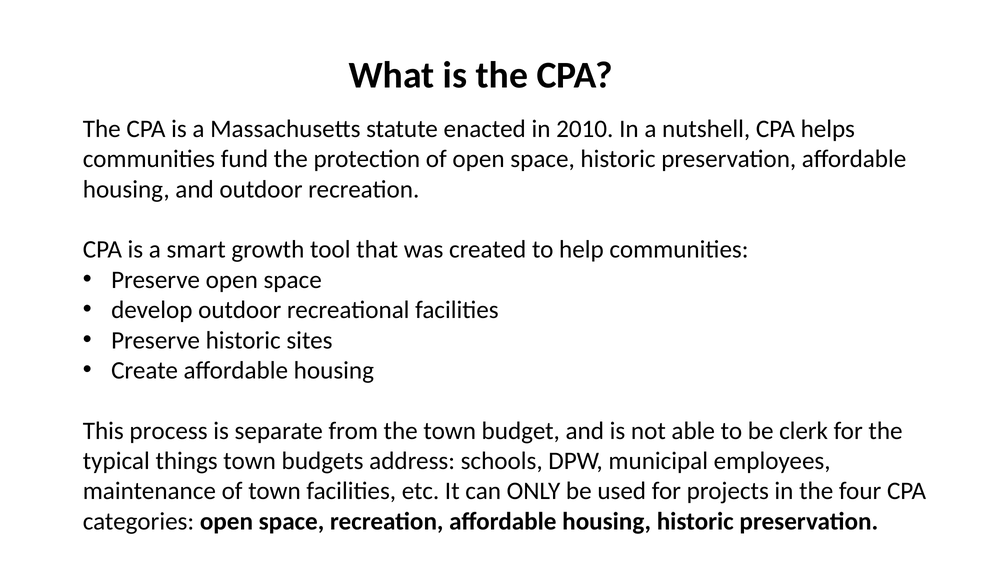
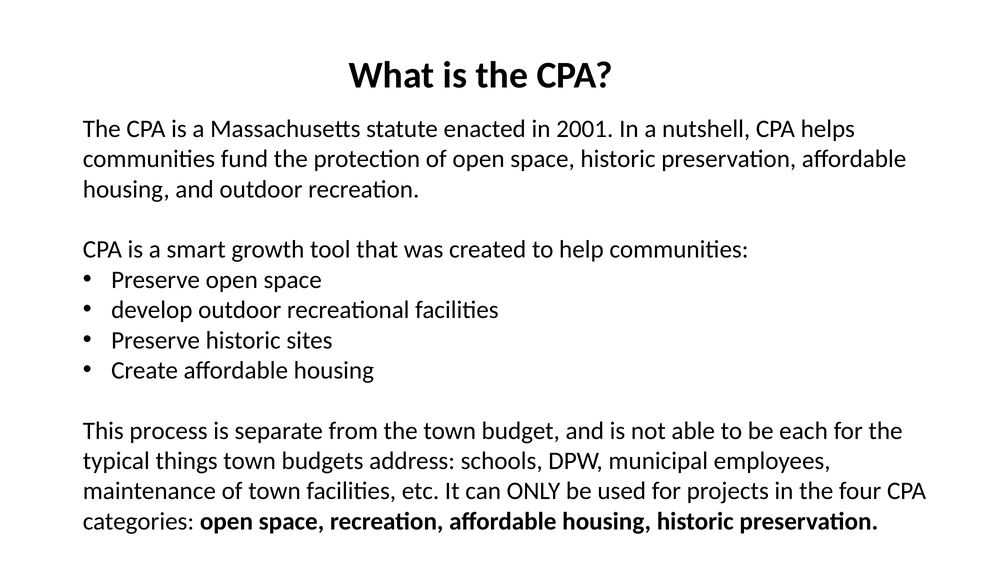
2010: 2010 -> 2001 (585, 129)
clerk: clerk -> each (803, 431)
